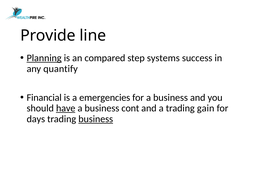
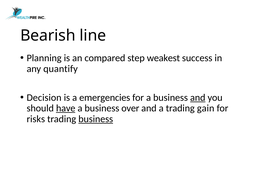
Provide: Provide -> Bearish (48, 35)
Planning underline: present -> none (44, 58)
systems: systems -> weakest (163, 58)
Financial: Financial -> Decision (44, 97)
and underline: none -> present (198, 97)
cont: cont -> over (130, 108)
days: days -> risks (36, 119)
